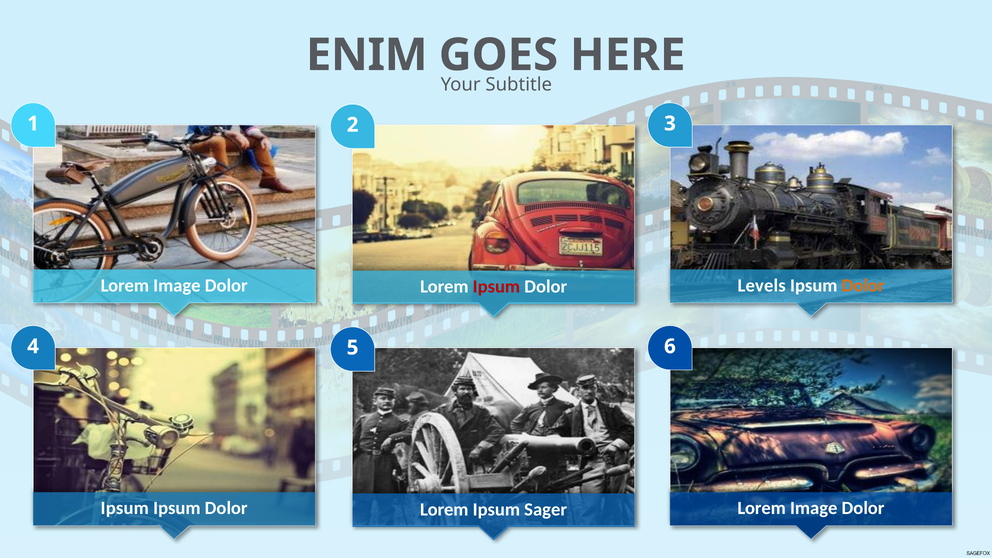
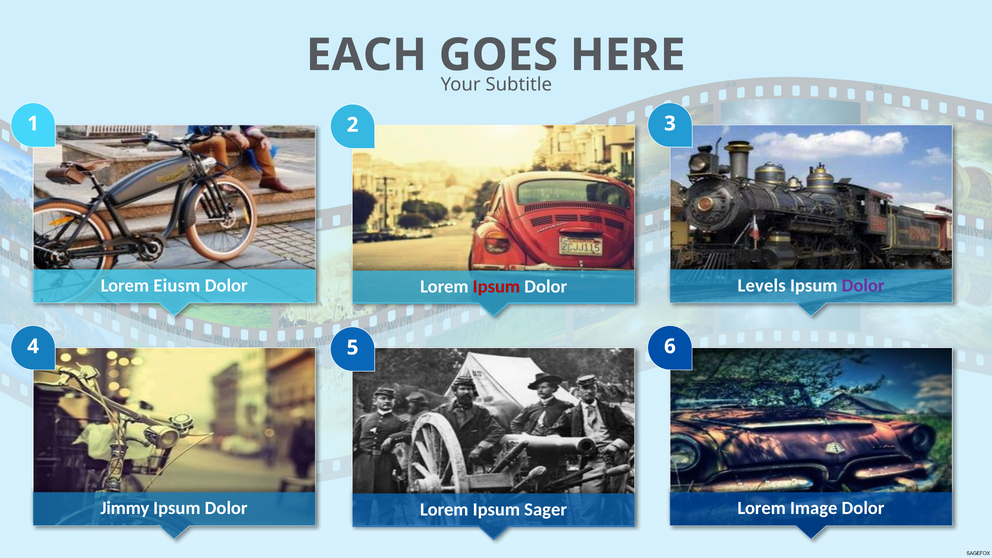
ENIM: ENIM -> EACH (366, 55)
Image: Image -> Eiusm (177, 285)
Dolor colour: orange -> purple (863, 285)
Ipsum: Ipsum -> Jimmy (125, 508)
